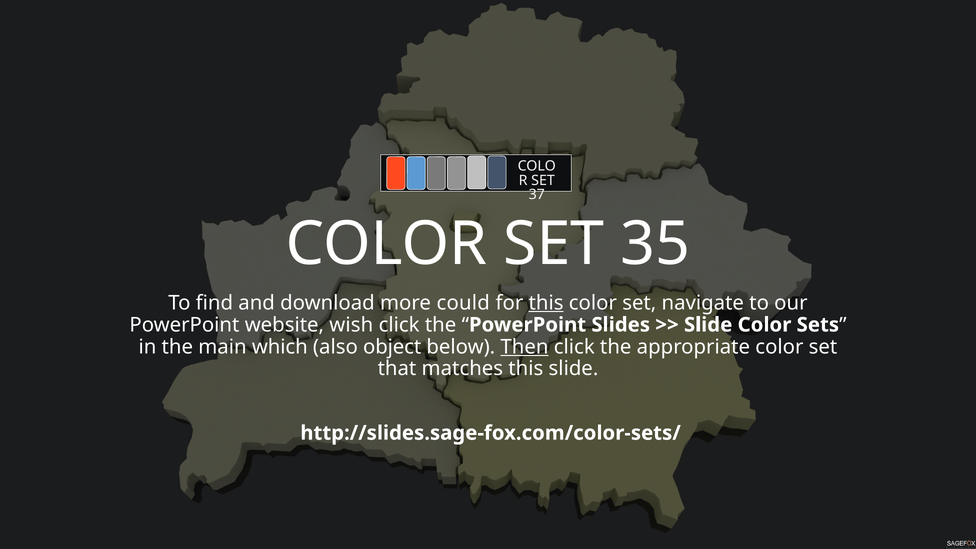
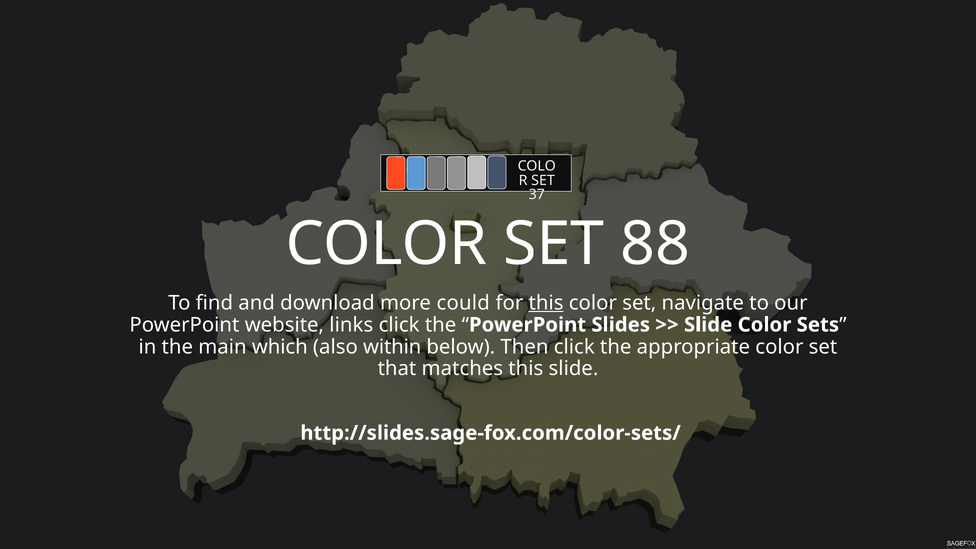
35: 35 -> 88 (655, 244)
wish: wish -> links (351, 325)
object: object -> within (392, 347)
Then underline: present -> none (524, 347)
